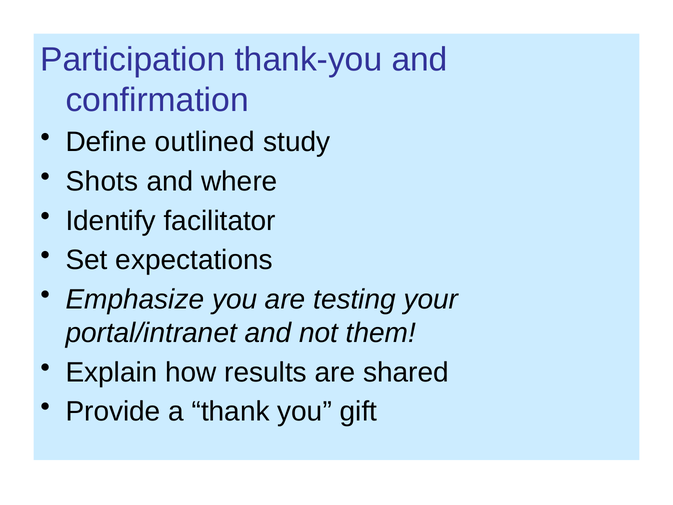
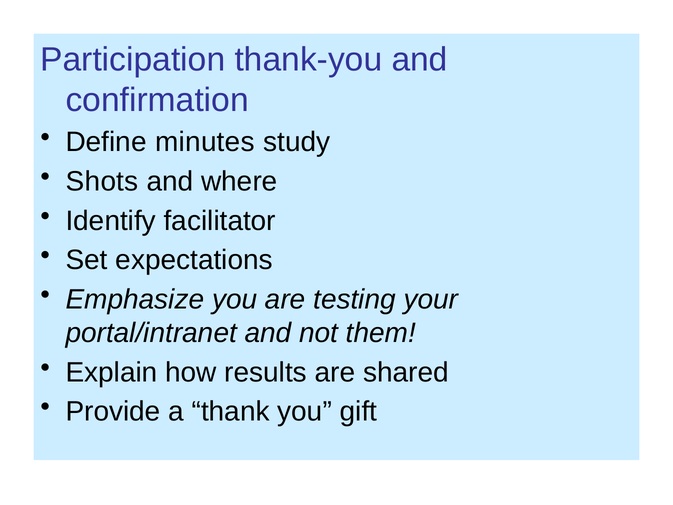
outlined: outlined -> minutes (205, 142)
